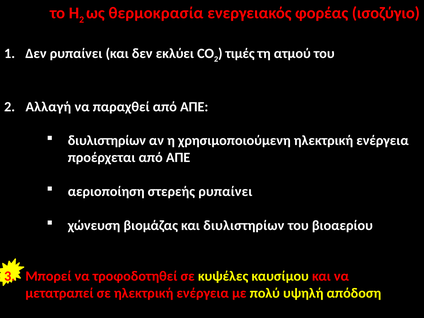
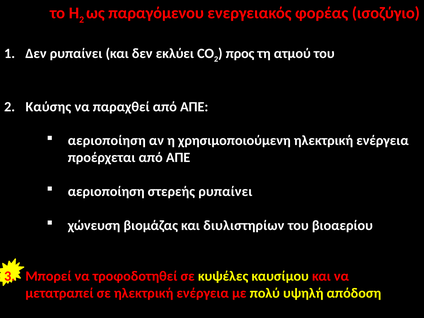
θερμοκρασία: θερμοκρασία -> παραγόμενου (156, 13)
τιμές: τιμές -> προς (240, 54)
Αλλαγή: Αλλαγή -> Καύσης (48, 107)
διυλιστηρίων: διυλιστηρίων -> αεριοποίηση (107, 141)
